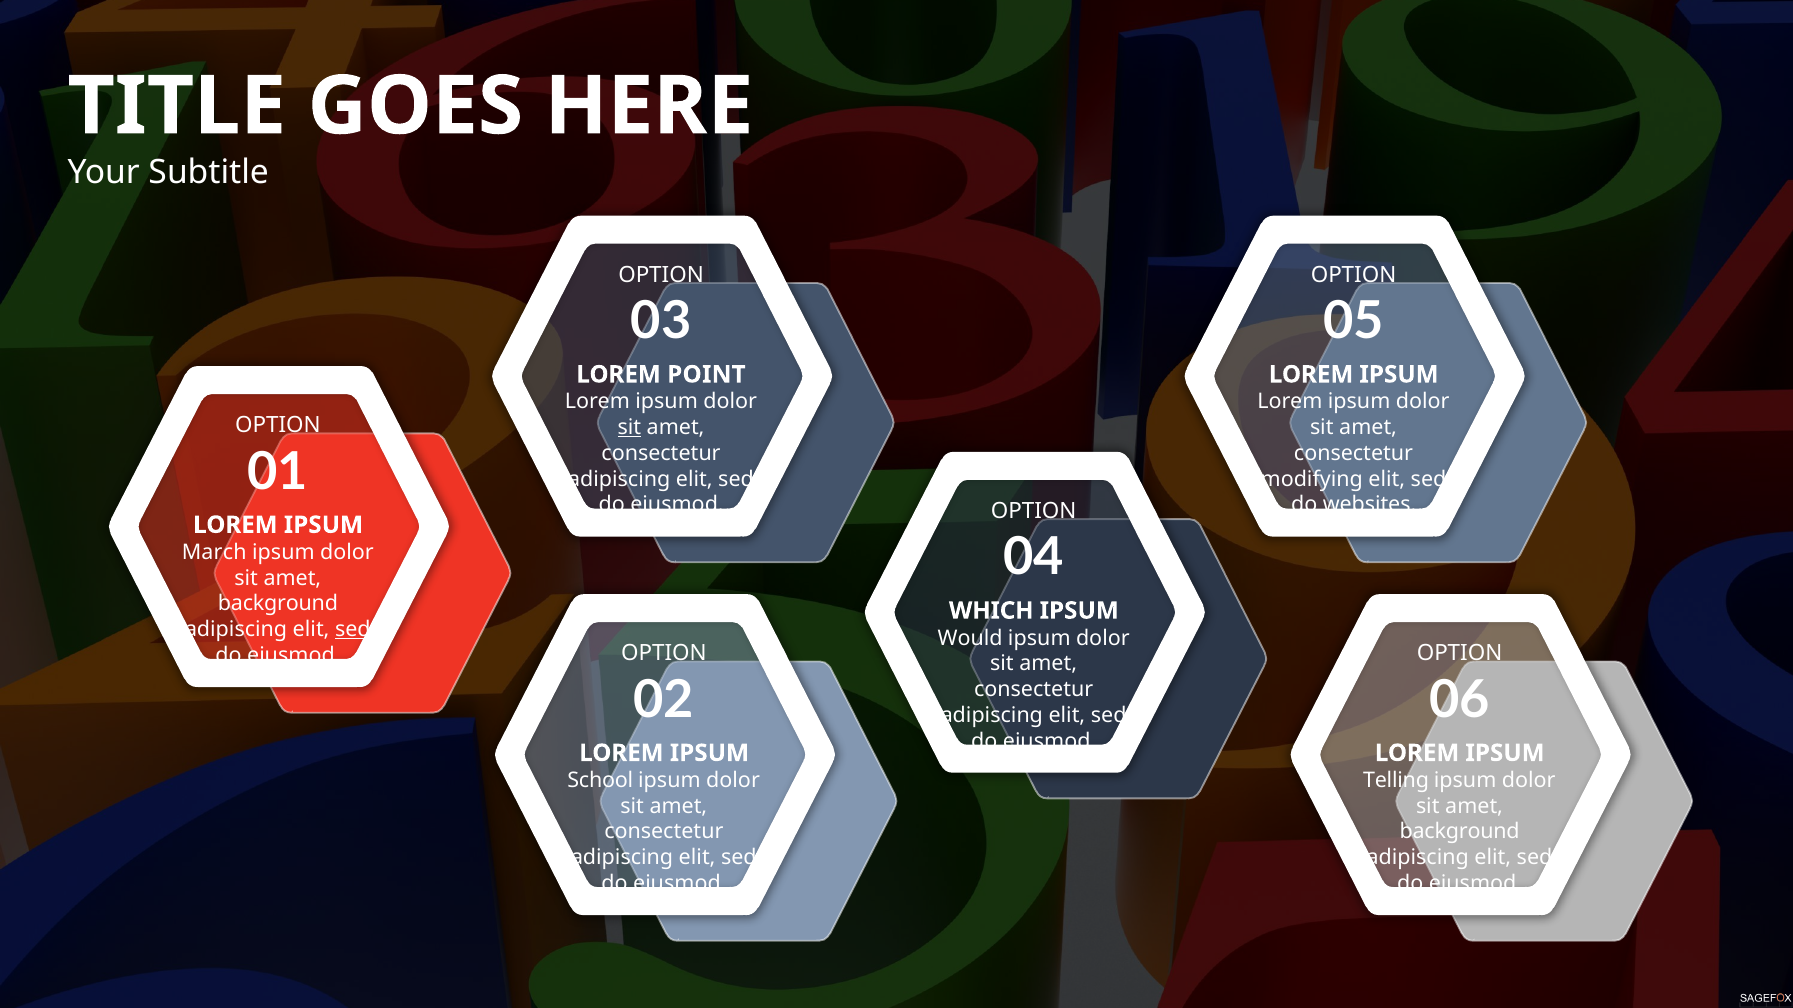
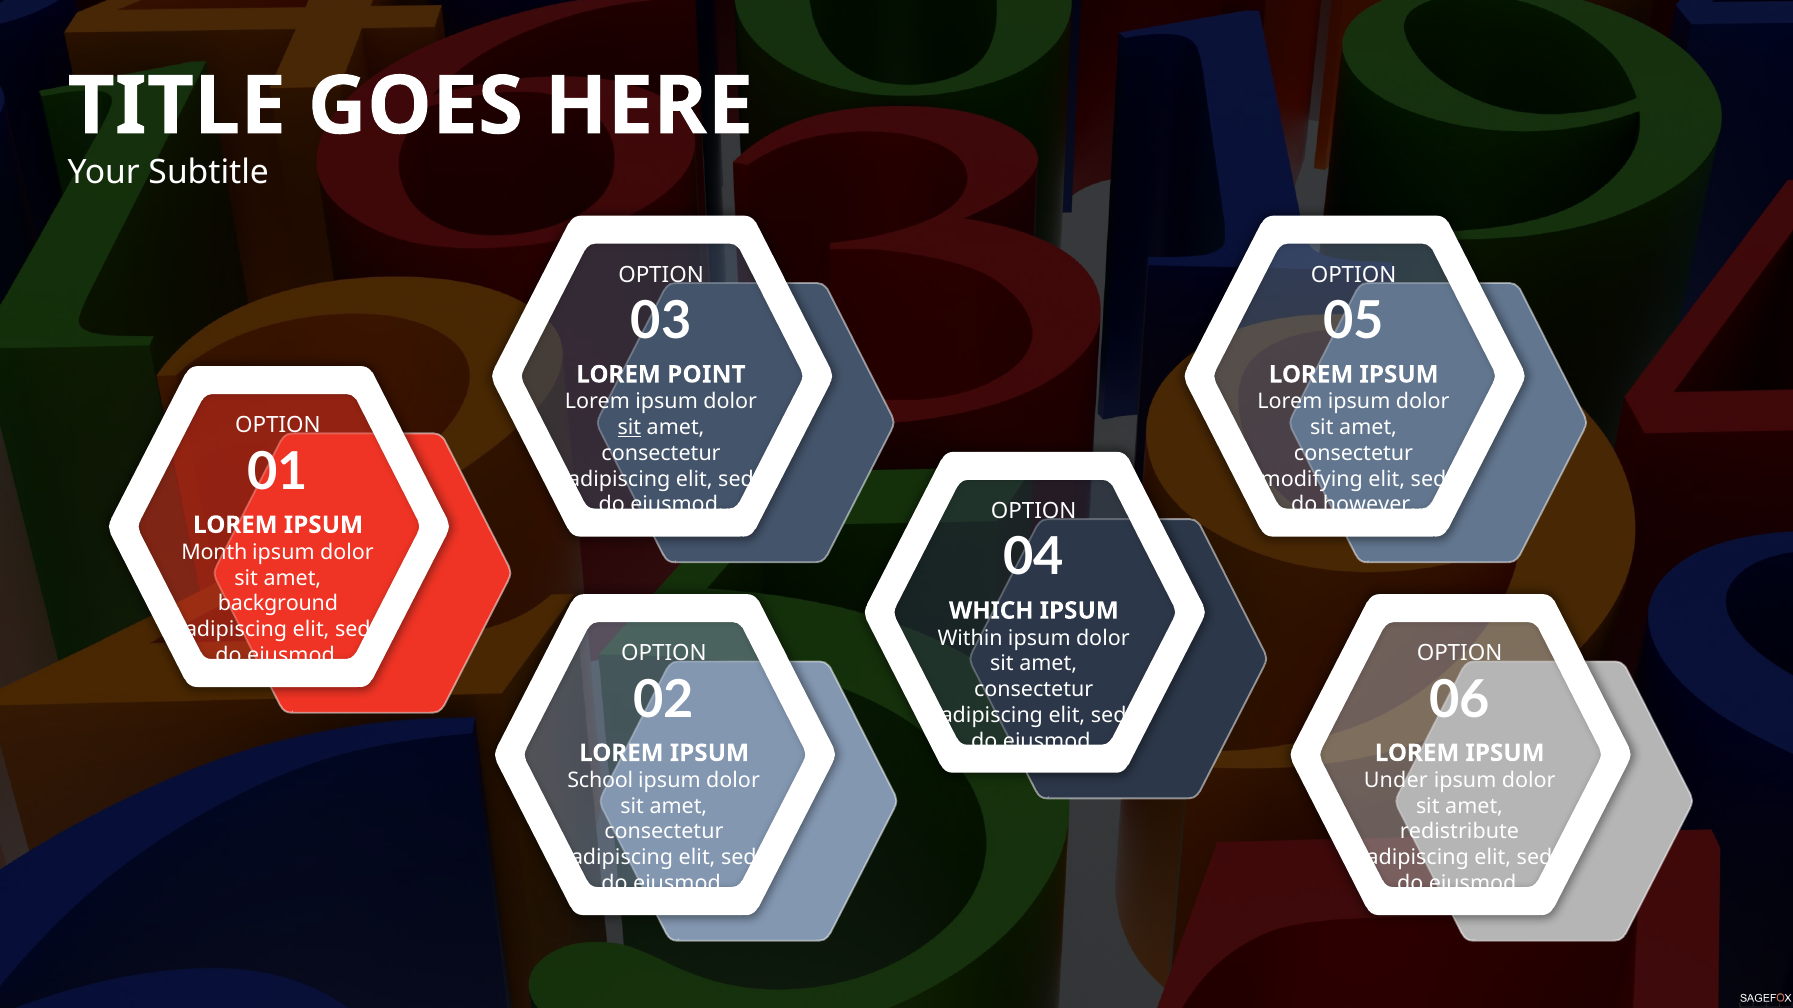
websites: websites -> however (1369, 505)
March: March -> Month (214, 552)
sed underline: present -> none (353, 630)
Would: Would -> Within (970, 638)
Telling: Telling -> Under (1396, 781)
background: background -> redistribute (1460, 832)
